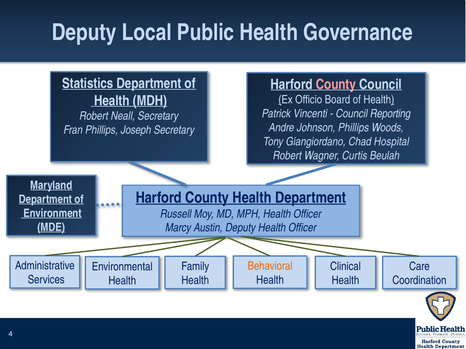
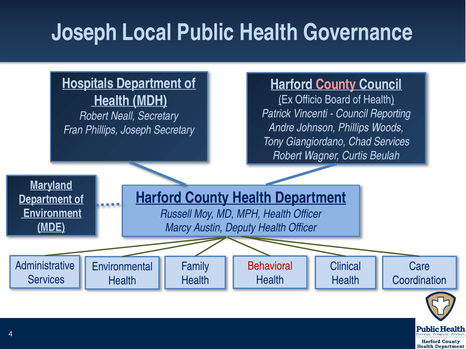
Deputy: Deputy -> Joseph (84, 33)
Statistics: Statistics -> Hospitals (88, 84)
Chad Hospital: Hospital -> Services (392, 142)
Behavioral colour: orange -> red (270, 266)
